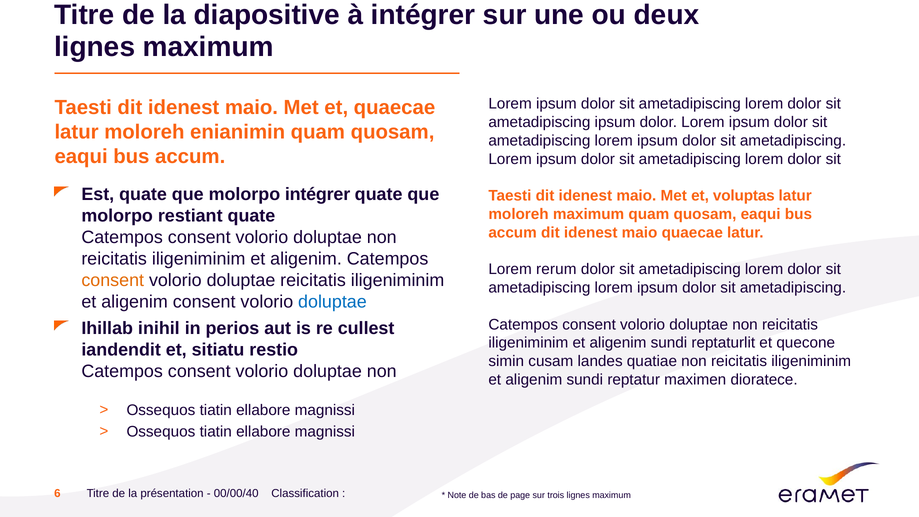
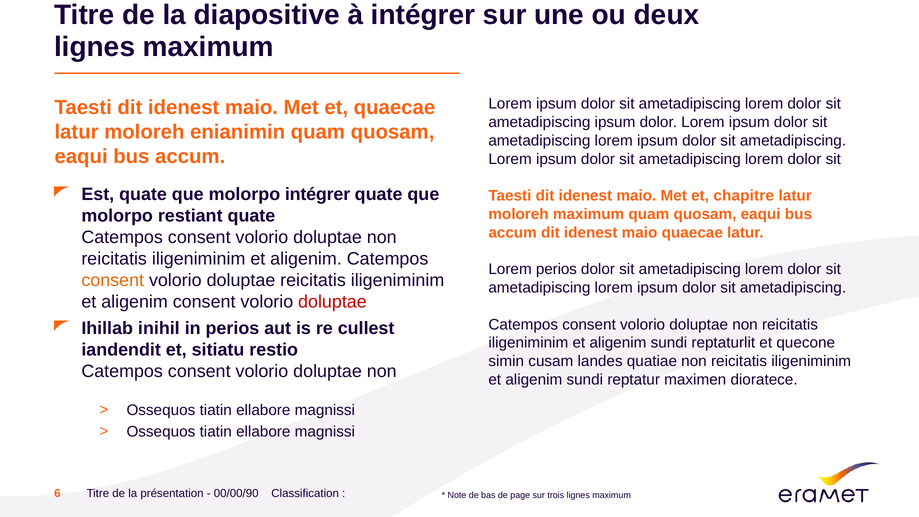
voluptas: voluptas -> chapitre (744, 196)
Lorem rerum: rerum -> perios (556, 269)
doluptae colour: blue -> red (332, 302)
00/00/40: 00/00/40 -> 00/00/90 (236, 494)
